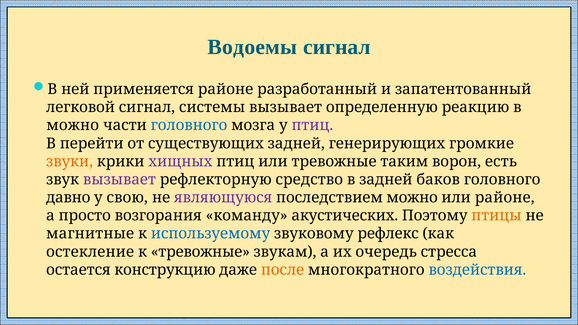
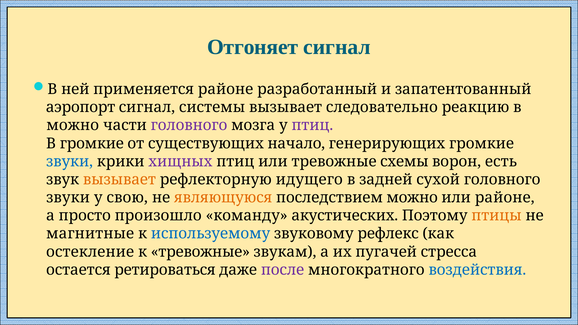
Водоемы: Водоемы -> Отгоняет (253, 47)
легковой: легковой -> аэропорт (81, 107)
определенную: определенную -> следовательно (382, 107)
головного colour: blue -> purple (189, 125)
В перейти: перейти -> громкие (92, 143)
существующих задней: задней -> начало (296, 143)
звуки colour: orange -> blue (70, 162)
таким: таким -> схемы (404, 162)
вызывает colour: purple -> orange (119, 180)
средство: средство -> идущего (309, 180)
баков: баков -> сухой (438, 180)
давно: давно -> звуки (68, 198)
являющуюся colour: purple -> orange (223, 198)
возгорания: возгорания -> произошло (158, 216)
очередь: очередь -> пугачей (386, 252)
конструкцию: конструкцию -> ретироваться (165, 270)
после colour: orange -> purple (283, 270)
